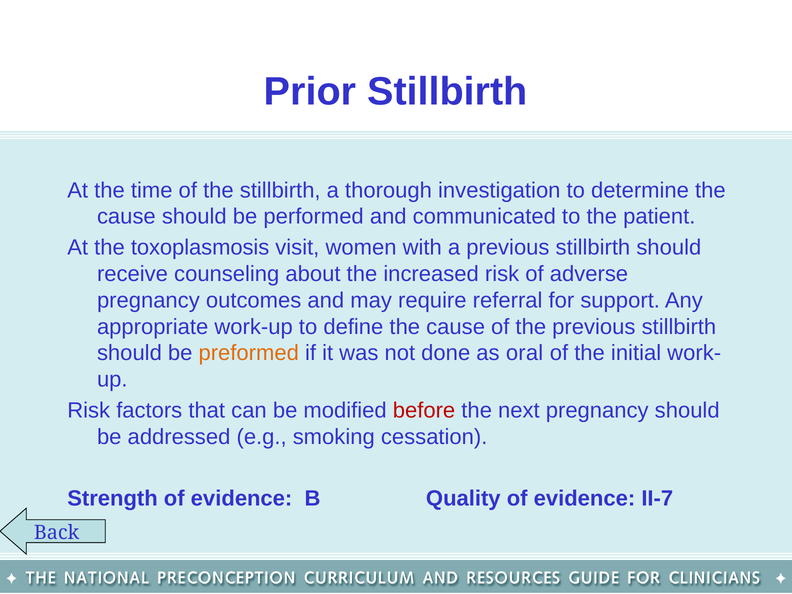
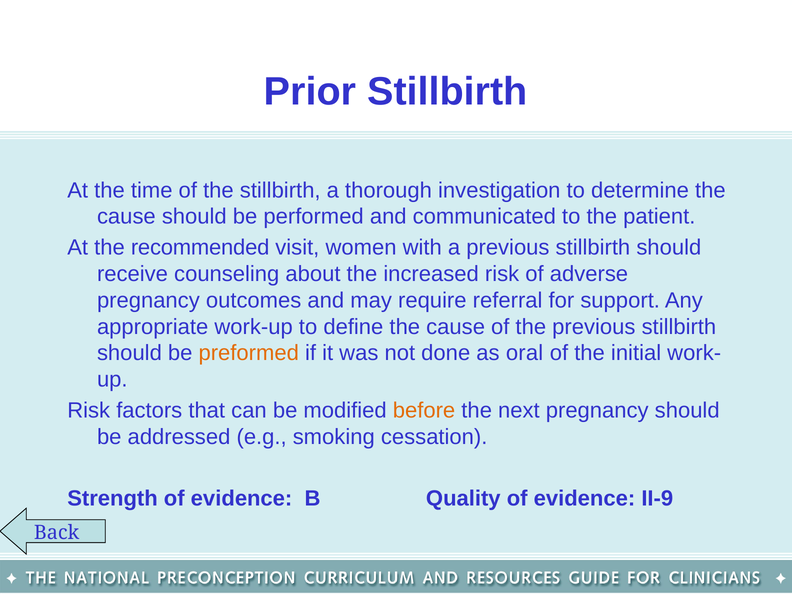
toxoplasmosis: toxoplasmosis -> recommended (200, 248)
before colour: red -> orange (424, 410)
II-7: II-7 -> II-9 (657, 498)
